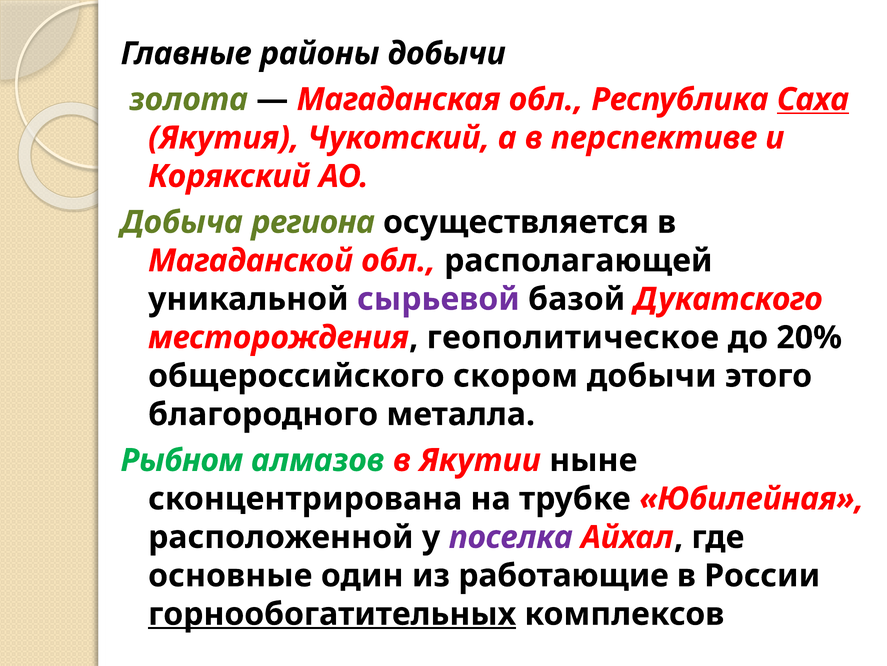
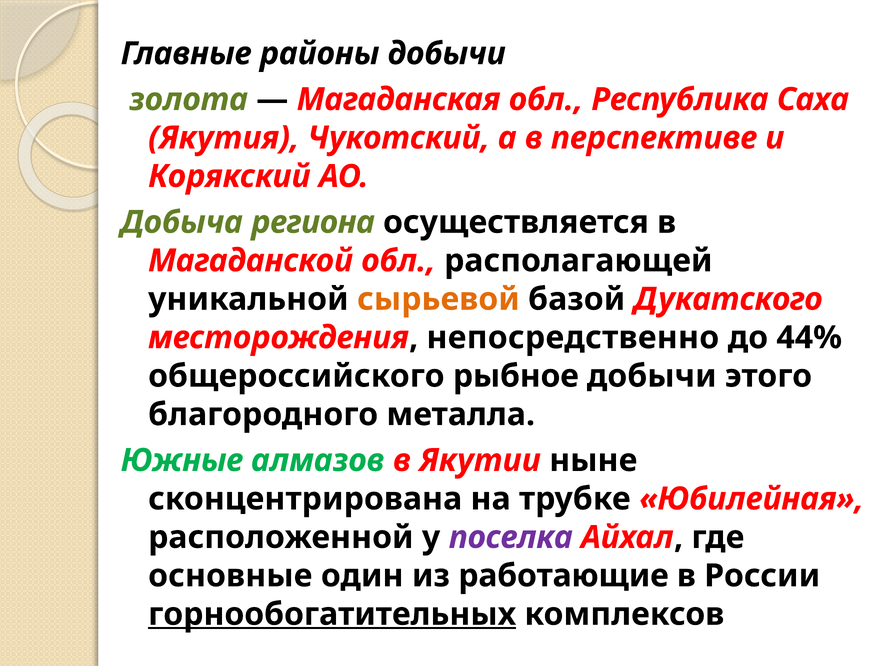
Саха underline: present -> none (813, 99)
сырьевой colour: purple -> orange (438, 299)
геополитическое: геополитическое -> непосредственно (573, 337)
20%: 20% -> 44% (809, 337)
скором: скором -> рыбное (516, 376)
Рыбном: Рыбном -> Южные (182, 460)
